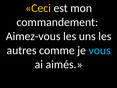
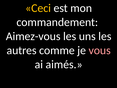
vous colour: light blue -> pink (100, 50)
